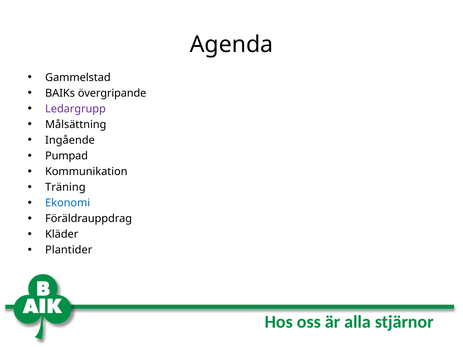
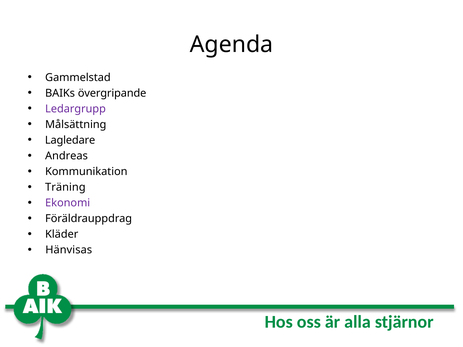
Ingående: Ingående -> Lagledare (70, 140)
Pumpad: Pumpad -> Andreas (66, 156)
Ekonomi colour: blue -> purple (68, 203)
Plantider: Plantider -> Hänvisas (69, 250)
